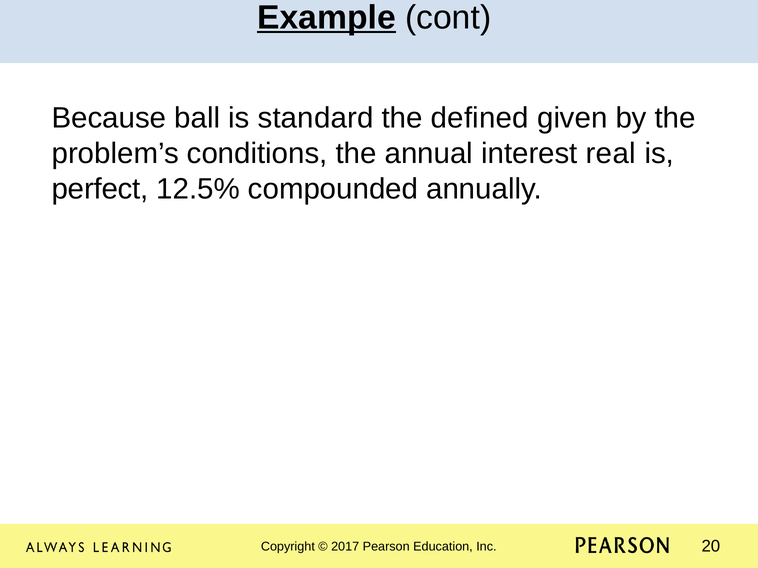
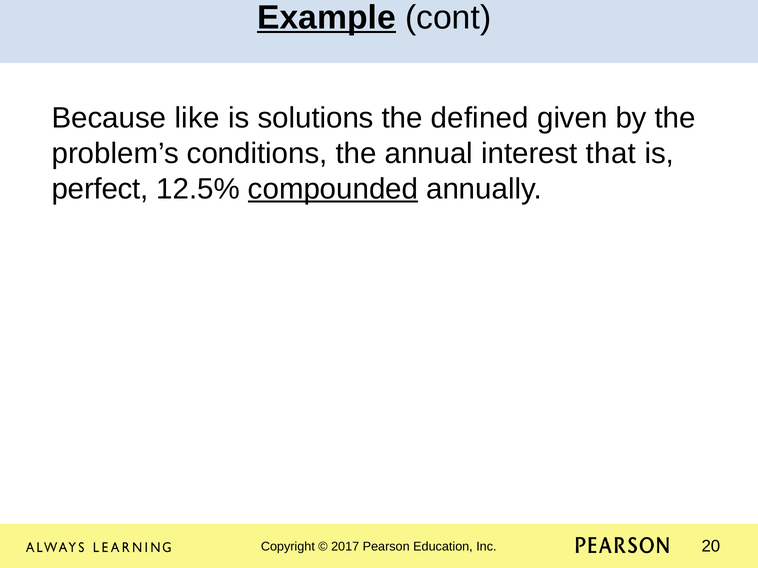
ball: ball -> like (197, 118)
standard: standard -> solutions (316, 118)
real: real -> that (611, 154)
compounded underline: none -> present (333, 189)
